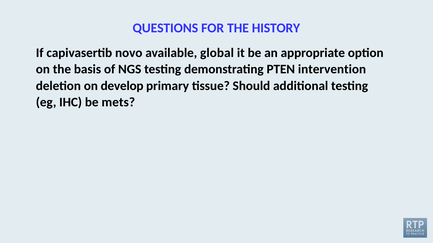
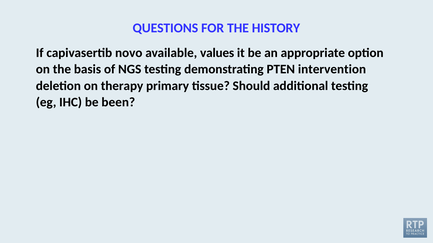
global: global -> values (217, 53)
develop: develop -> therapy (122, 86)
mets: mets -> been (118, 102)
